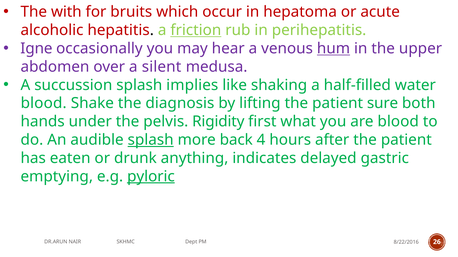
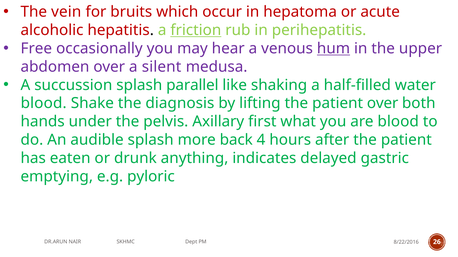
with: with -> vein (66, 12)
Igne: Igne -> Free (36, 49)
implies: implies -> parallel (192, 85)
patient sure: sure -> over (383, 104)
Rigidity: Rigidity -> Axillary (218, 122)
splash underline: present -> none (151, 140)
pyloric underline: present -> none (151, 177)
